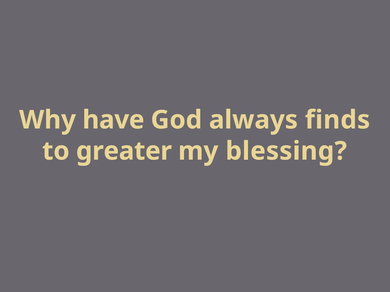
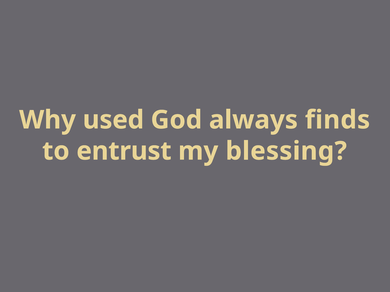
have: have -> used (113, 120)
greater: greater -> entrust (124, 151)
